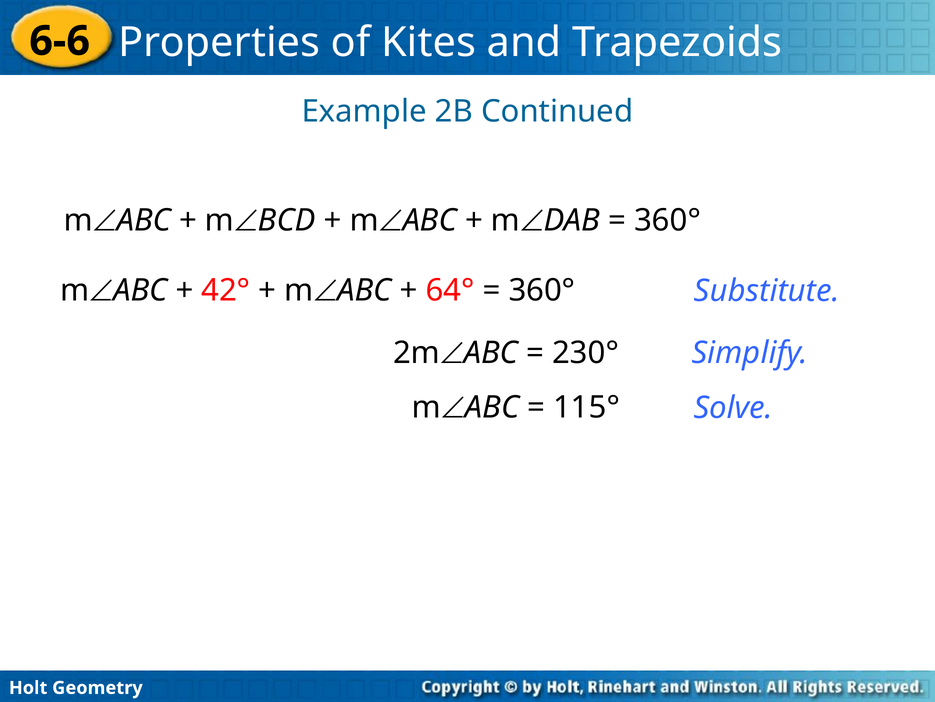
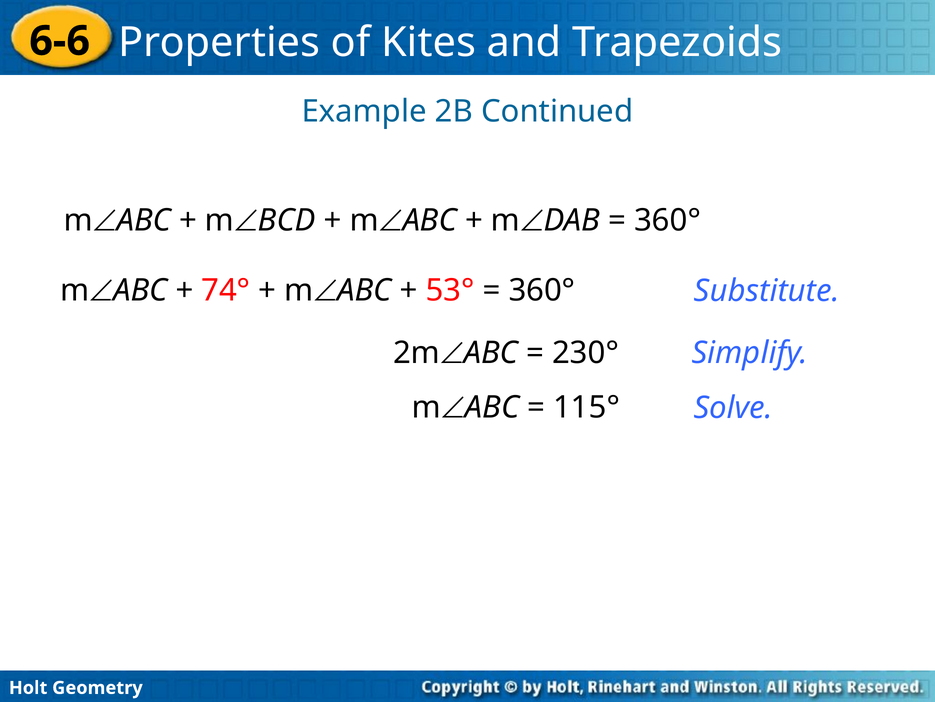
42°: 42° -> 74° (226, 290)
64°: 64° -> 53° (450, 290)
